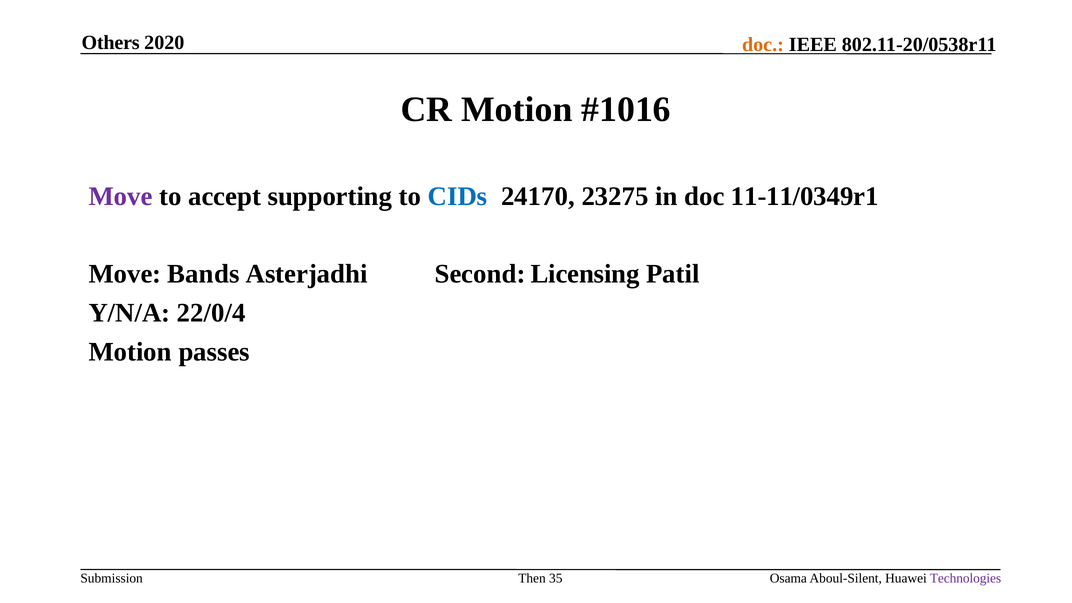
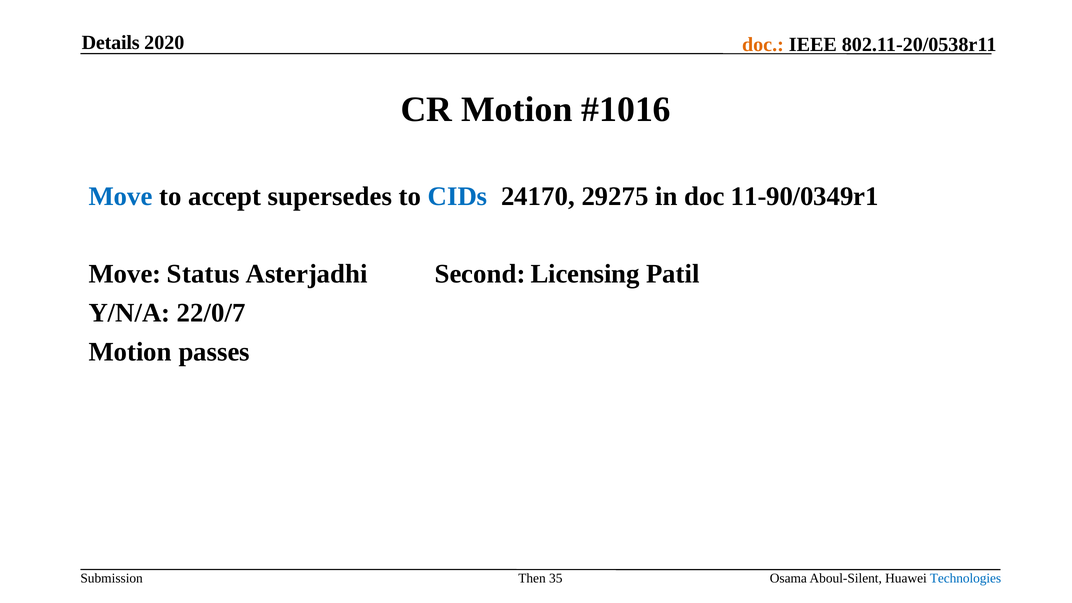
Others: Others -> Details (111, 43)
Move colour: purple -> blue (120, 196)
supporting: supporting -> supersedes (330, 196)
23275: 23275 -> 29275 (615, 196)
11-11/0349r1: 11-11/0349r1 -> 11-90/0349r1 (805, 196)
Bands: Bands -> Status (203, 274)
22/0/4: 22/0/4 -> 22/0/7 (211, 313)
Technologies colour: purple -> blue (966, 578)
